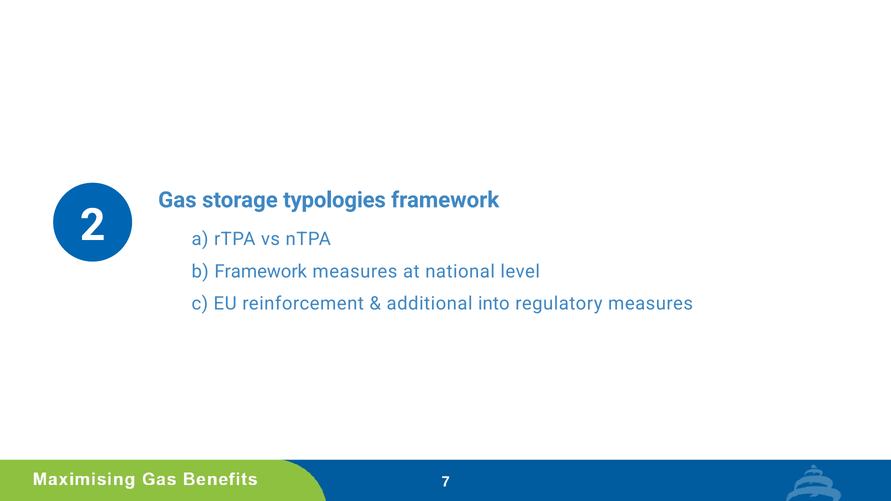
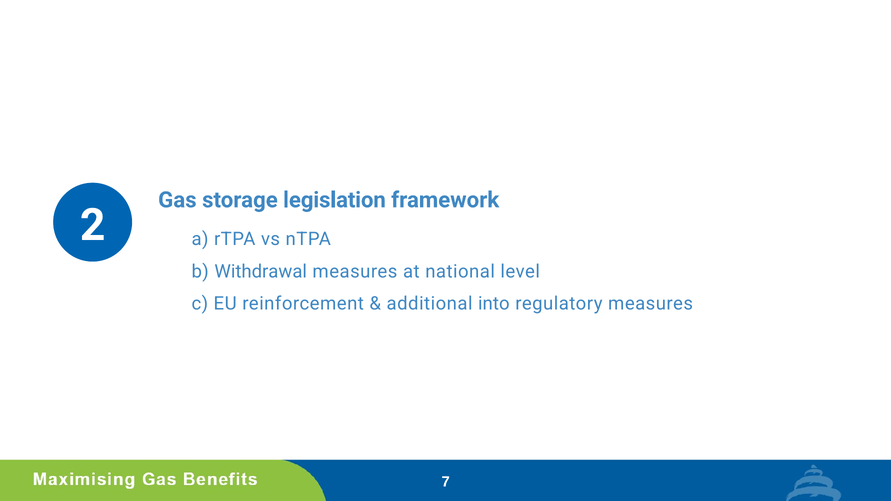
typologies: typologies -> legislation (334, 200)
b Framework: Framework -> Withdrawal (261, 272)
